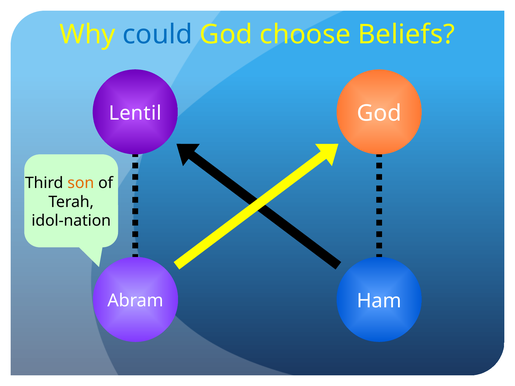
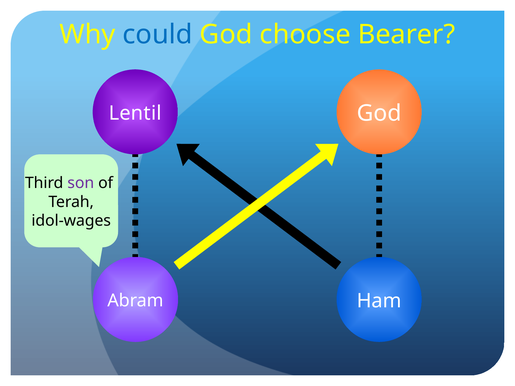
Beliefs: Beliefs -> Bearer (407, 35)
son colour: orange -> purple (81, 183)
idol-nation: idol-nation -> idol-wages (71, 221)
